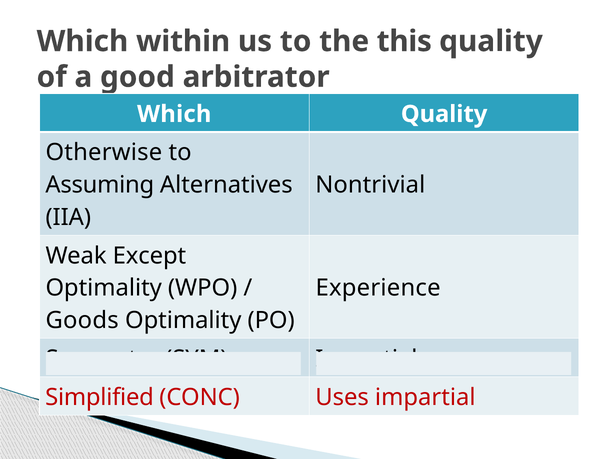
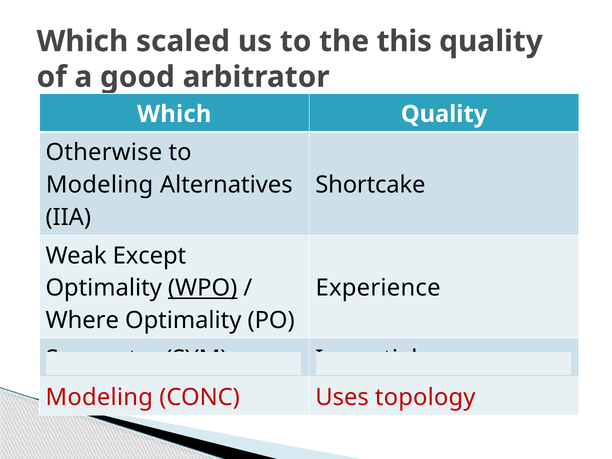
within: within -> scaled (183, 41)
Assuming: Assuming -> Modeling (100, 185)
Nontrivial: Nontrivial -> Shortcake (370, 185)
WPO underline: none -> present (203, 288)
Goods: Goods -> Where (82, 320)
Simplified: Simplified -> Modeling (99, 397)
Uses impartial: impartial -> topology (425, 397)
